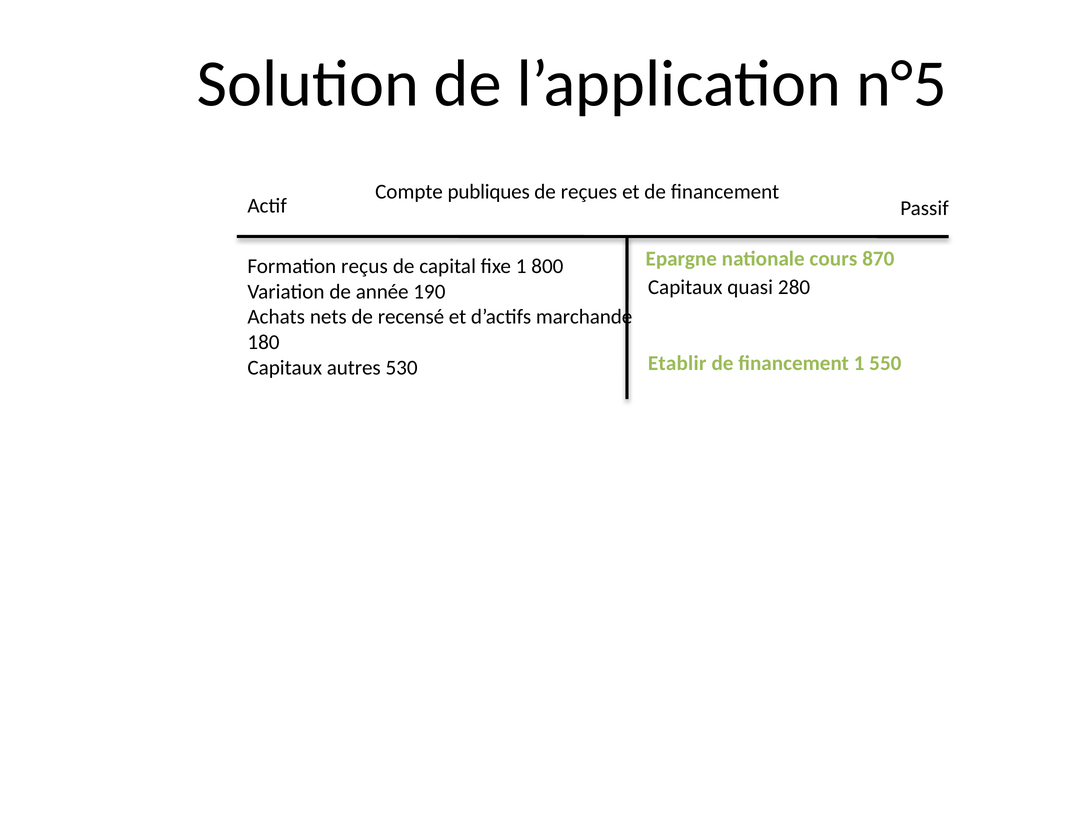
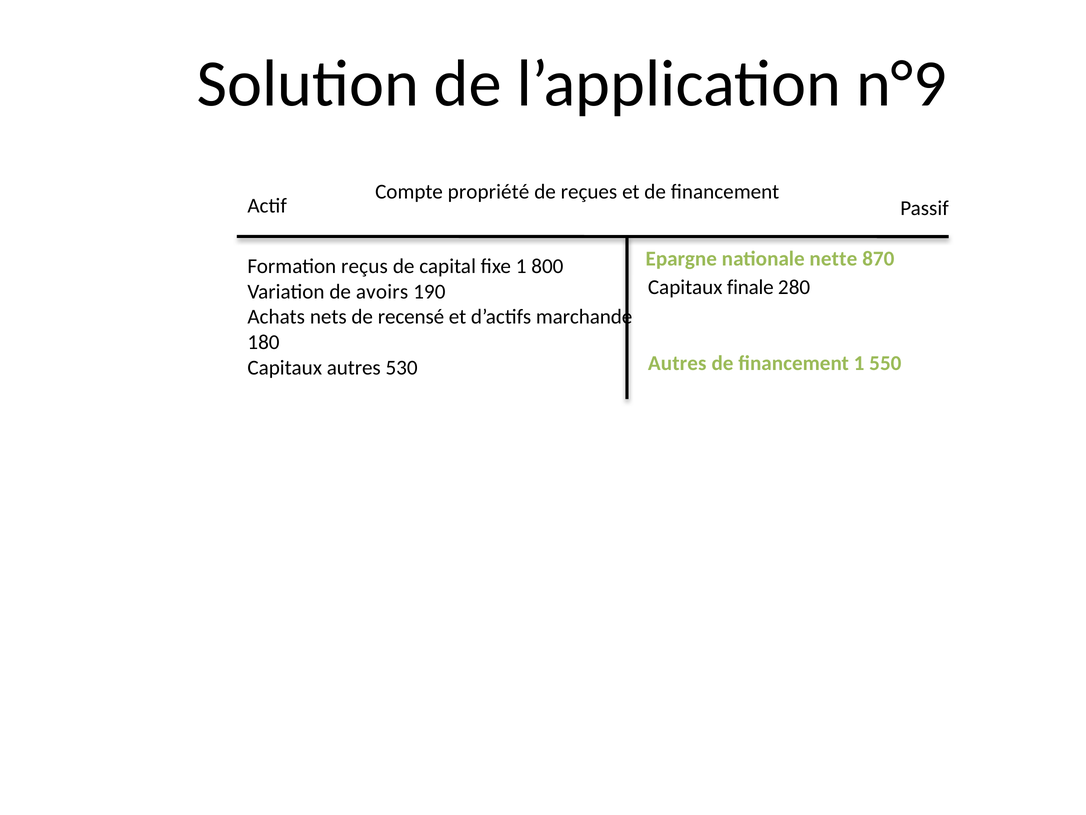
n°5: n°5 -> n°9 (901, 84)
publiques: publiques -> propriété (489, 192)
cours: cours -> nette (833, 259)
quasi: quasi -> finale (750, 287)
année: année -> avoirs (382, 291)
Etablir: Etablir -> Autres (677, 363)
